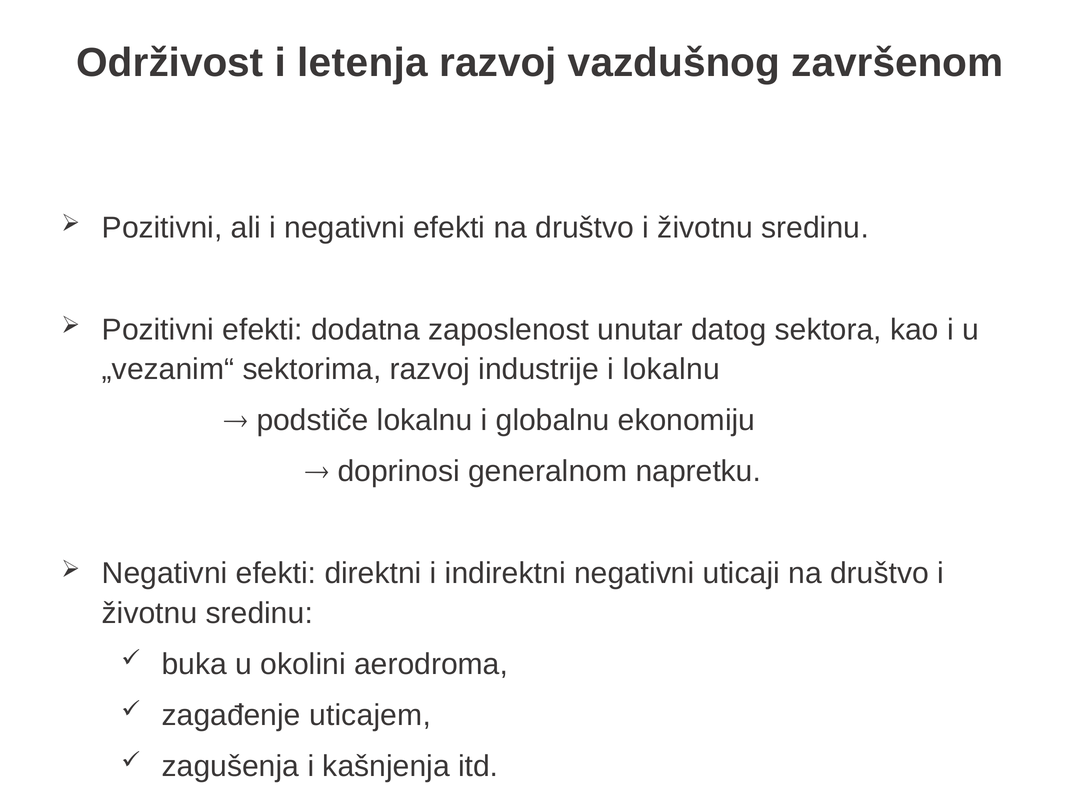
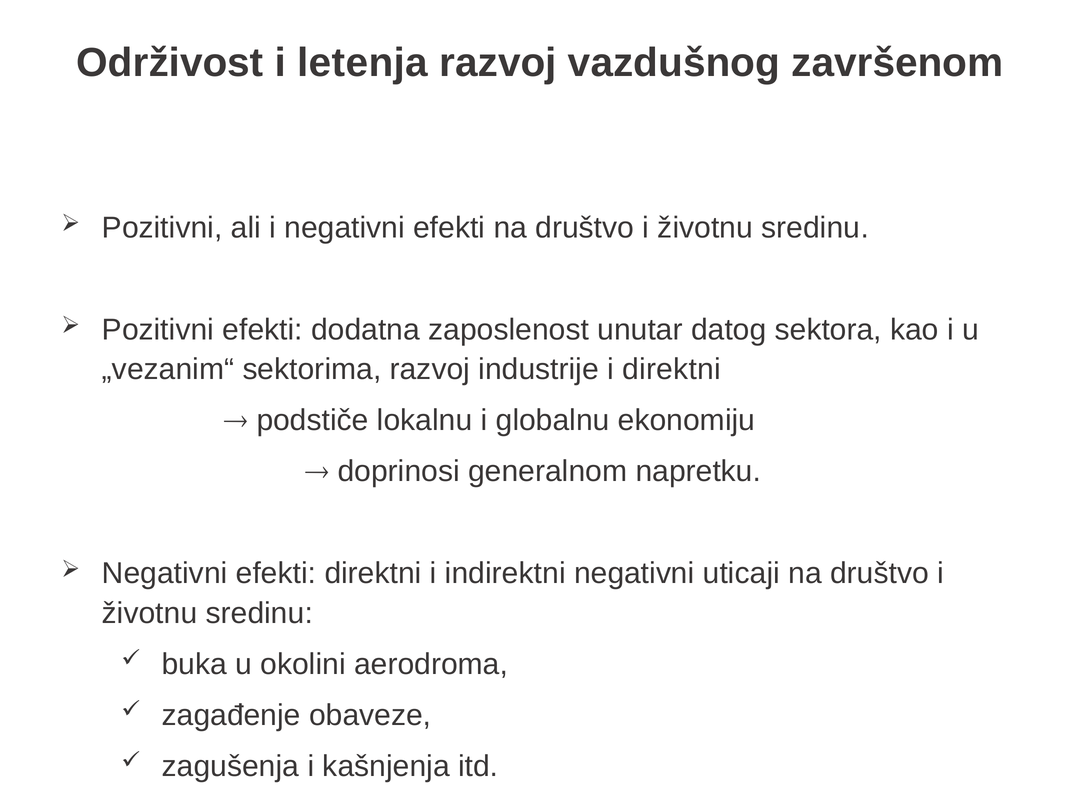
i lokalnu: lokalnu -> direktni (672, 370)
uticajem: uticajem -> obaveze (370, 716)
